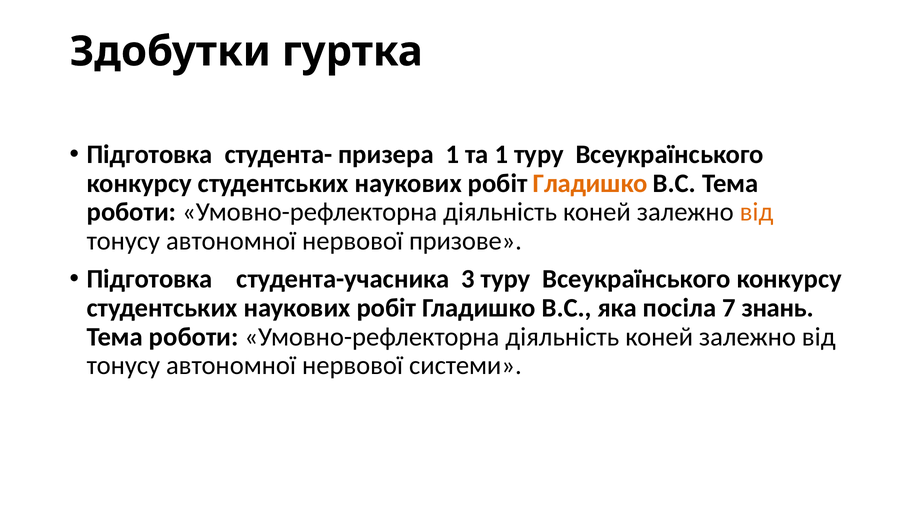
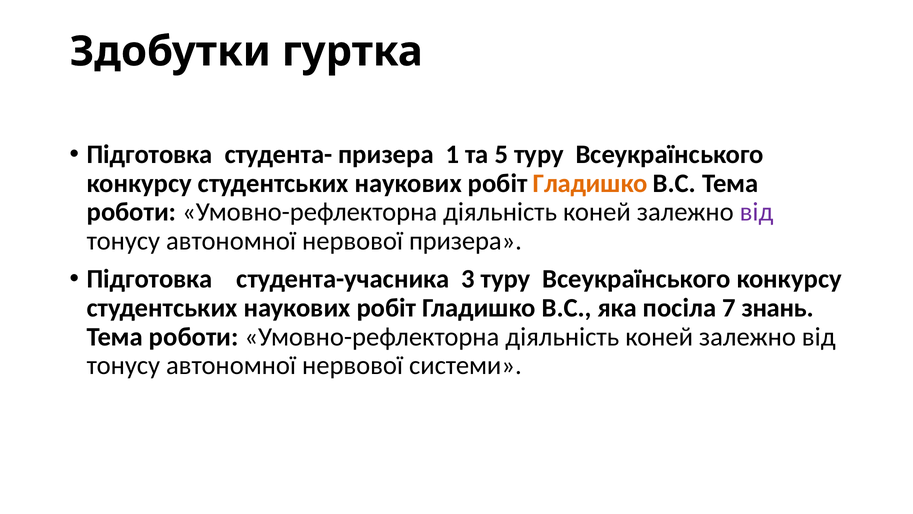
та 1: 1 -> 5 (501, 154)
від colour: orange -> purple (757, 212)
нервової призове: призове -> призера (465, 241)
